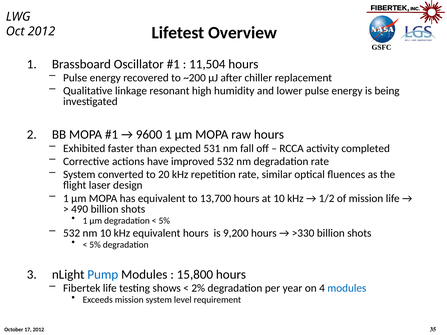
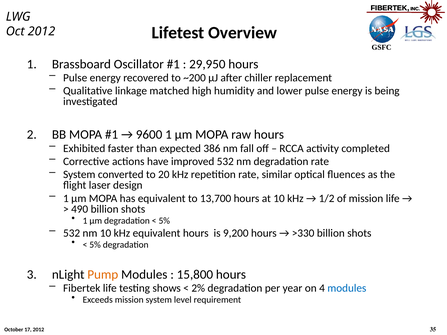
11,504: 11,504 -> 29,950 (207, 64)
resonant: resonant -> matched (169, 91)
531: 531 -> 386 (212, 148)
Pump colour: blue -> orange (103, 275)
